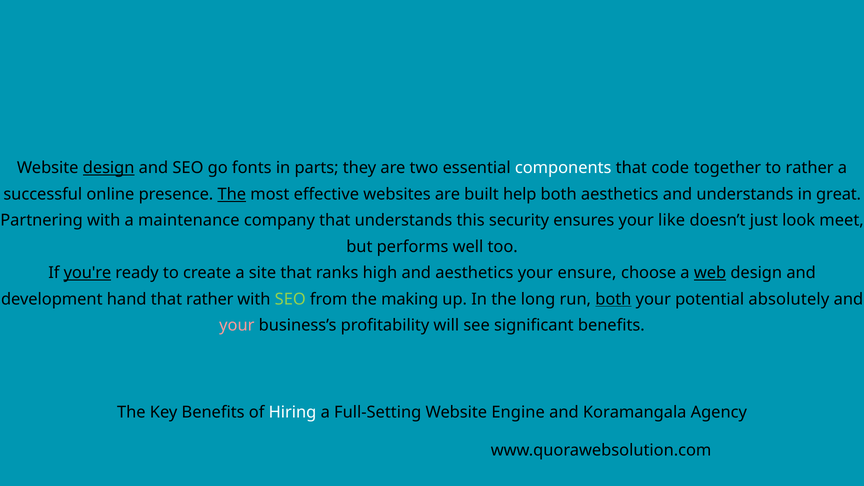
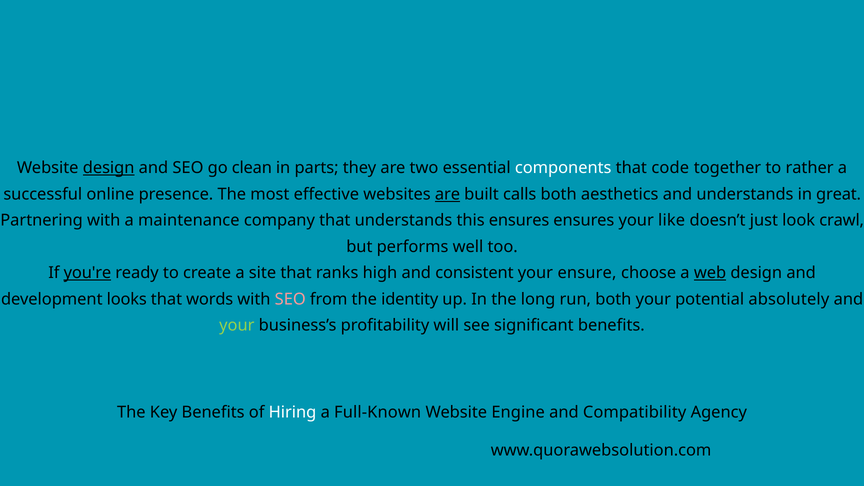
fonts: fonts -> clean (252, 168)
The underline: present -> none (232, 194)
are underline: none -> present (448, 194)
help: help -> calls (520, 194)
this security: security -> ensures (519, 220)
meet: meet -> crawl (842, 220)
and aesthetics: aesthetics -> consistent (474, 273)
hand: hand -> looks (127, 299)
that rather: rather -> words (210, 299)
SEO colour: light green -> pink (290, 299)
making: making -> identity (410, 299)
both underline: present -> none (613, 299)
your colour: pink -> light green (237, 325)
Full-Setting: Full-Setting -> Full-Known (378, 412)
Koramangala: Koramangala -> Compatibility (635, 412)
